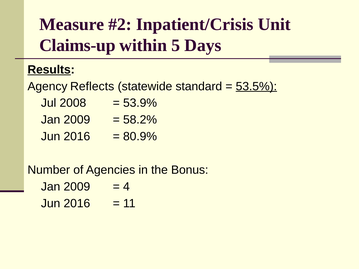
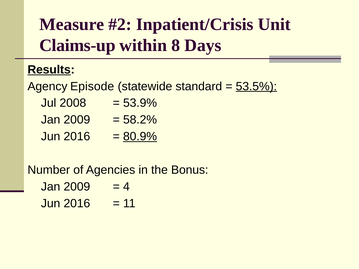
5: 5 -> 8 (176, 45)
Reflects: Reflects -> Episode (92, 86)
80.9% underline: none -> present (140, 137)
